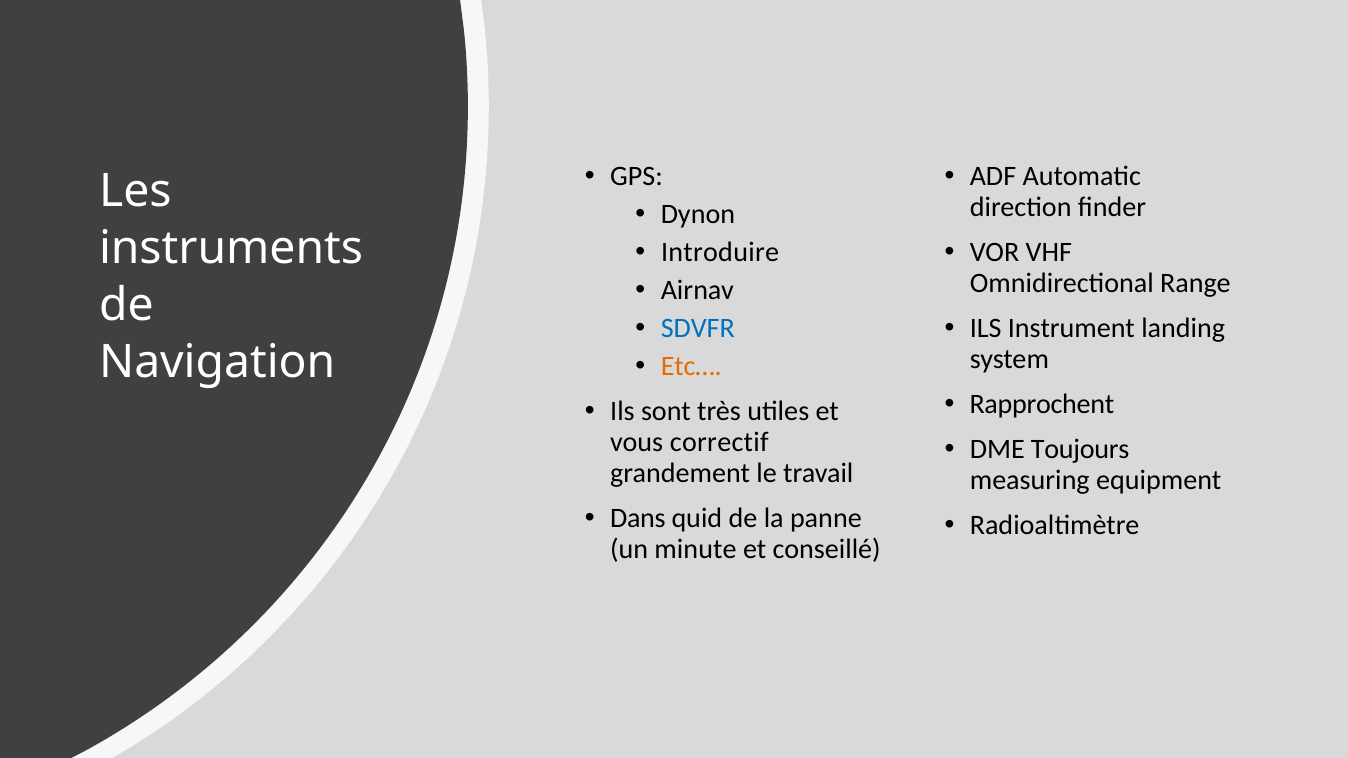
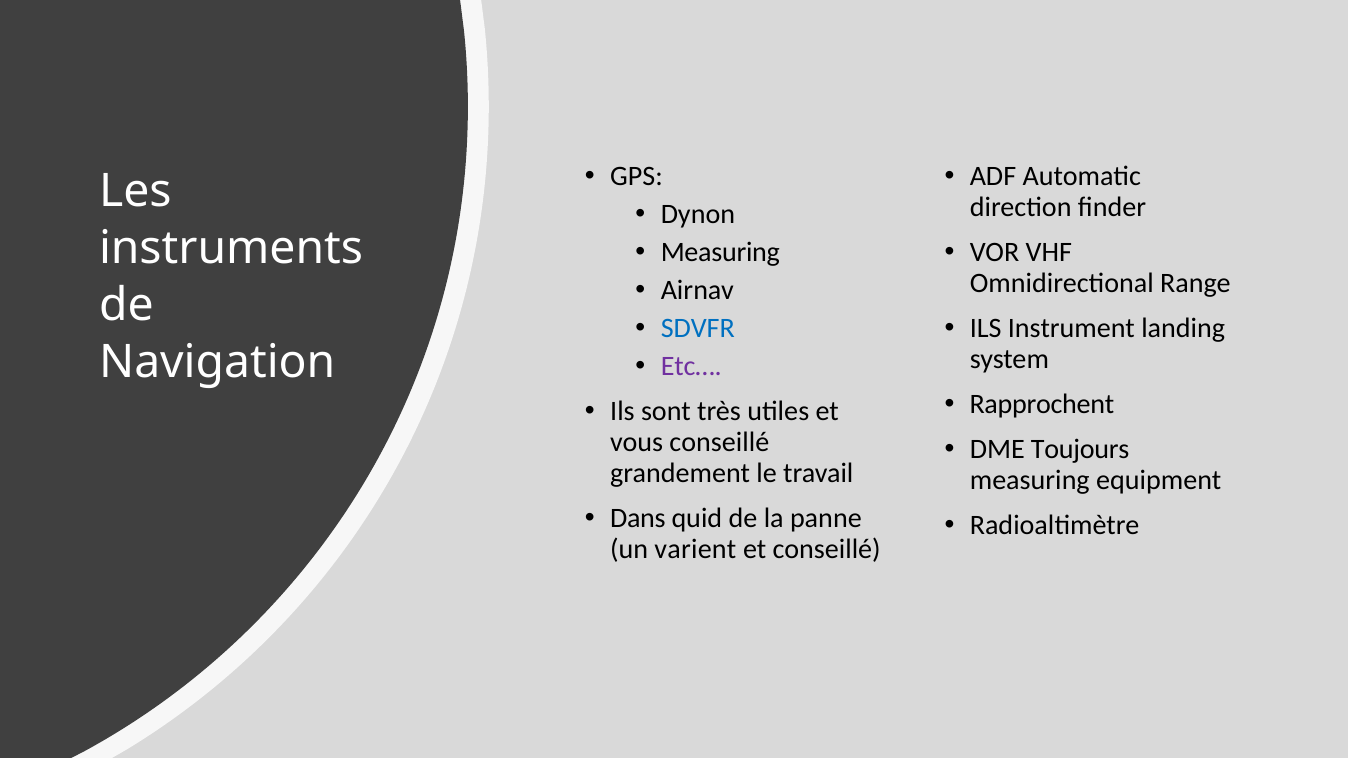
Introduire: Introduire -> Measuring (720, 253)
Etc… colour: orange -> purple (691, 367)
vous correctif: correctif -> conseillé (719, 443)
minute: minute -> varient (695, 550)
